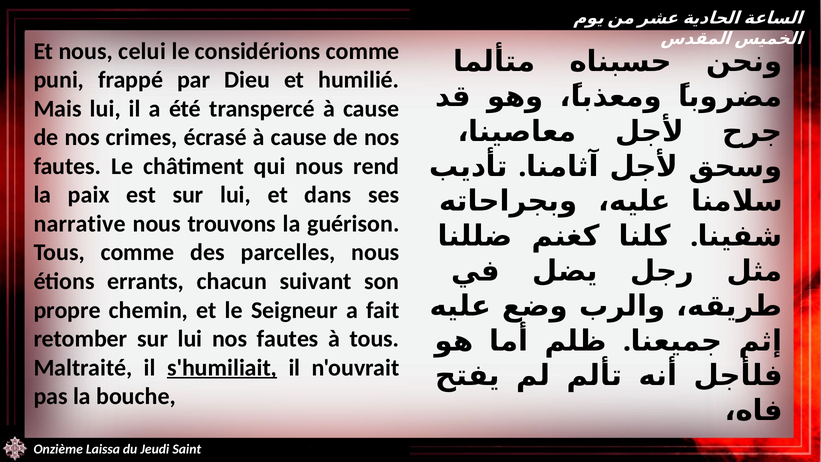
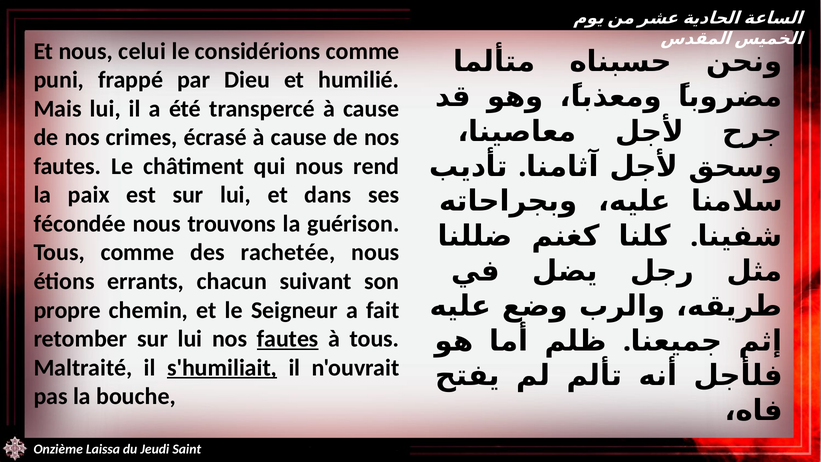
narrative: narrative -> fécondée (80, 224)
parcelles: parcelles -> rachetée (288, 252)
fautes underline: none -> present (288, 339)
